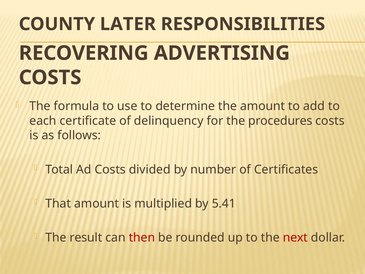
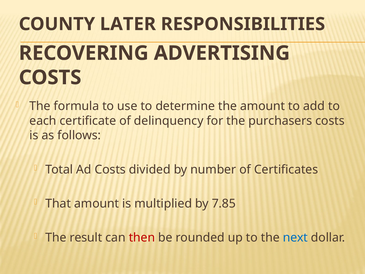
procedures: procedures -> purchasers (280, 121)
5.41: 5.41 -> 7.85 (224, 203)
next colour: red -> blue (295, 237)
